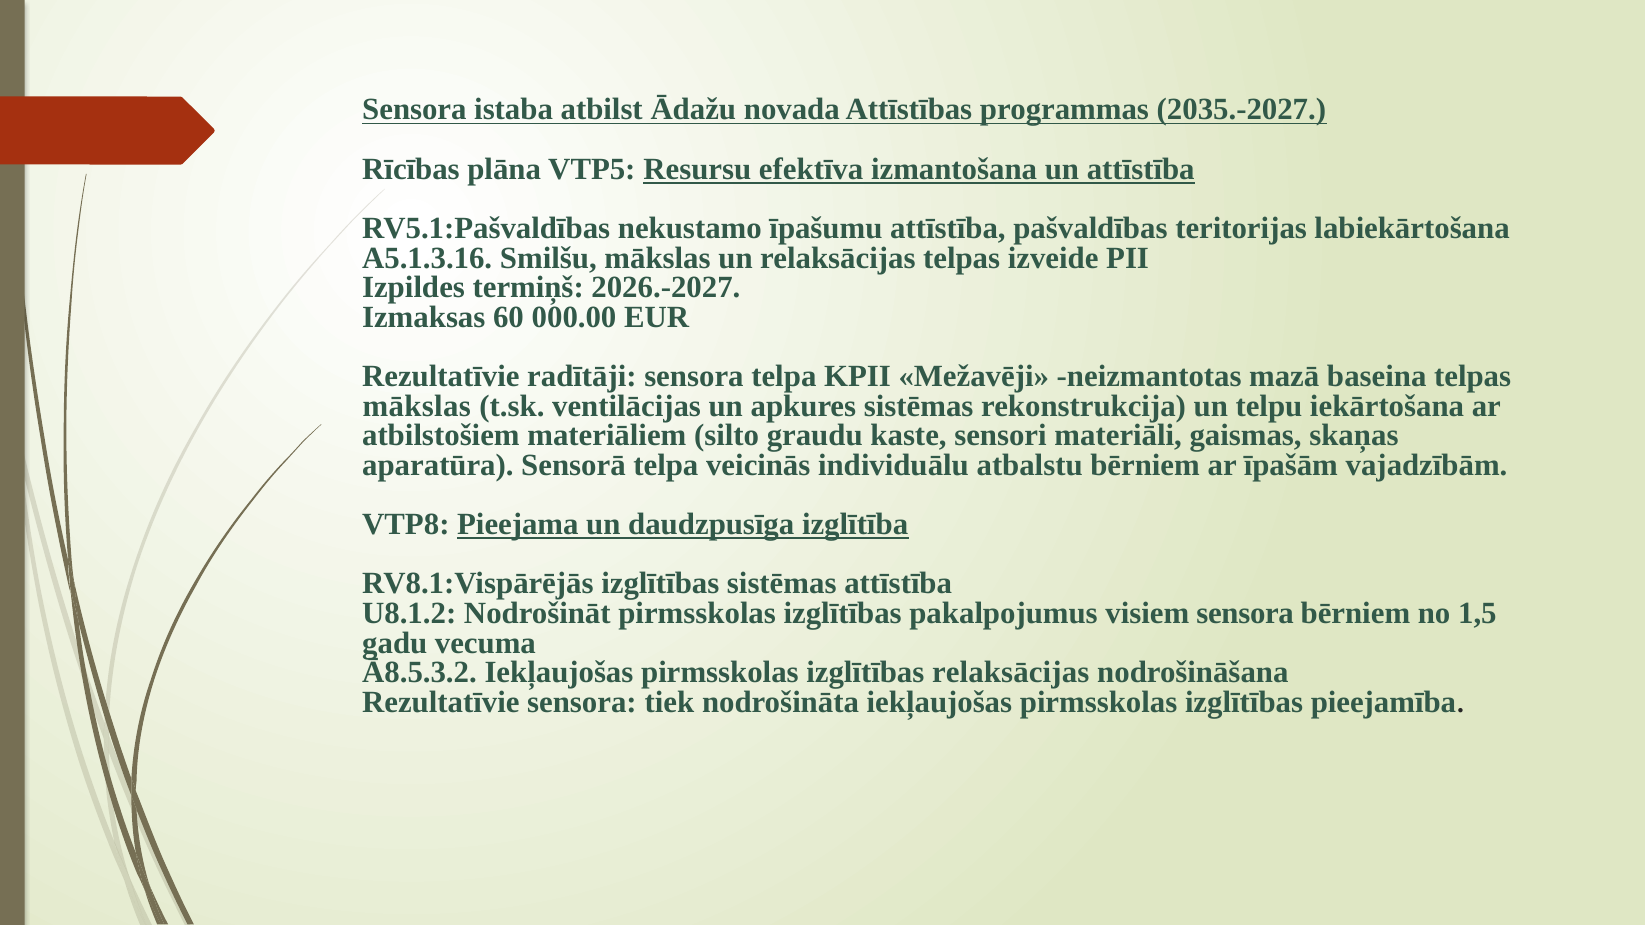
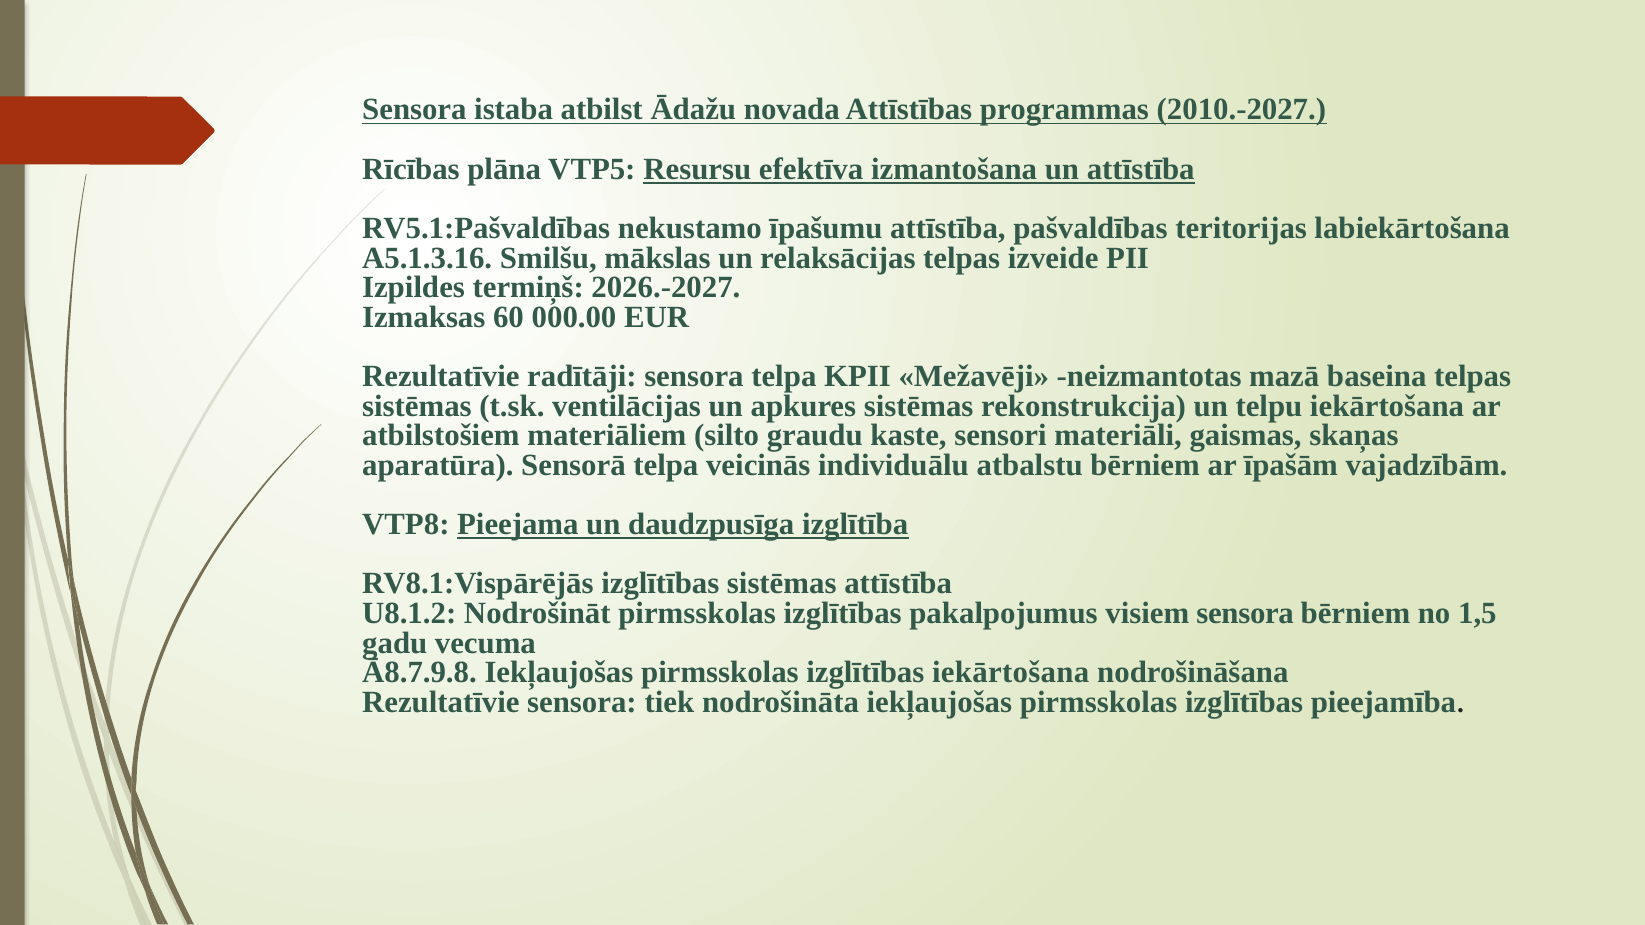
2035.-2027: 2035.-2027 -> 2010.-2027 (1241, 110)
mākslas: mākslas -> sistēmas (417, 406)
Ā8.5.3.2: Ā8.5.3.2 -> Ā8.7.9.8 (419, 673)
izglītības relaksācijas: relaksācijas -> iekārtošana (1011, 673)
